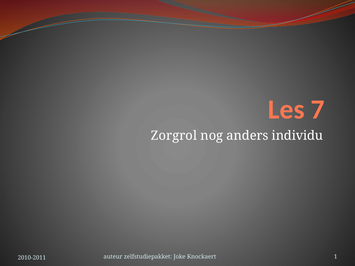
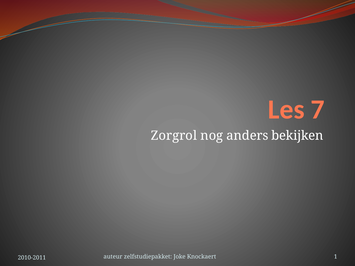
individu: individu -> bekijken (297, 136)
